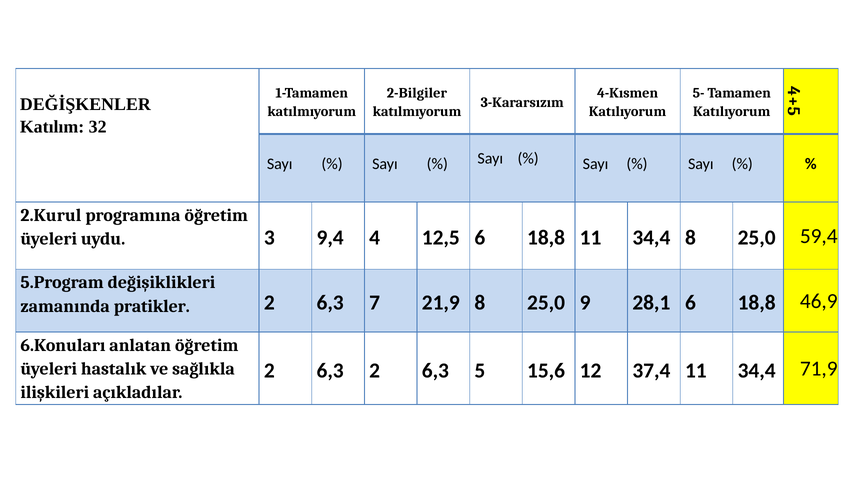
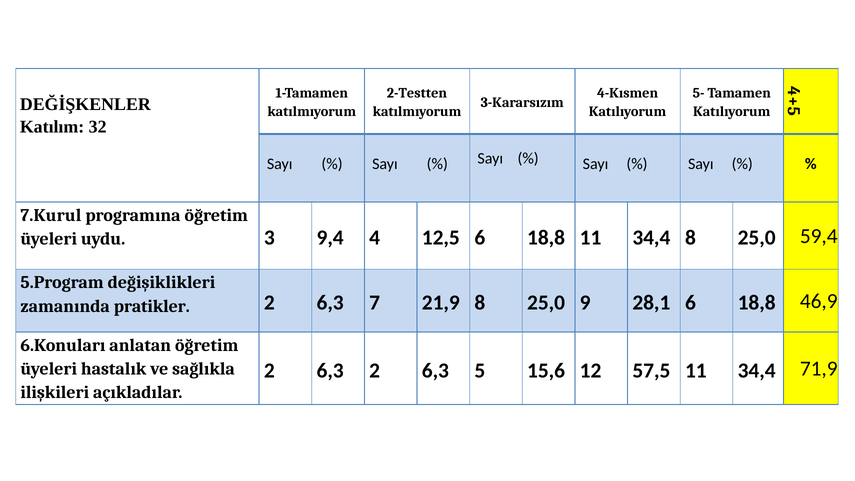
2-Bilgiler: 2-Bilgiler -> 2-Testten (417, 93)
2.Kurul: 2.Kurul -> 7.Kurul (51, 215)
37,4: 37,4 -> 57,5 (651, 370)
